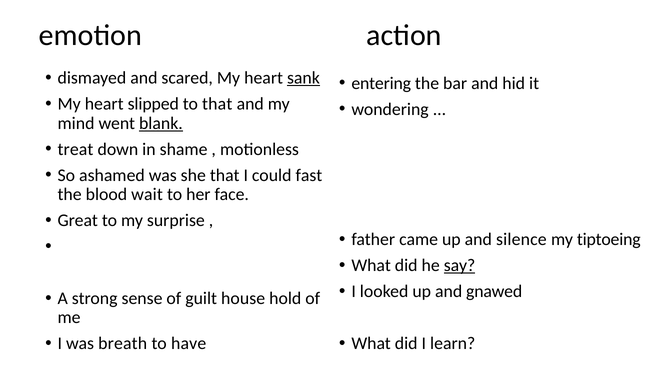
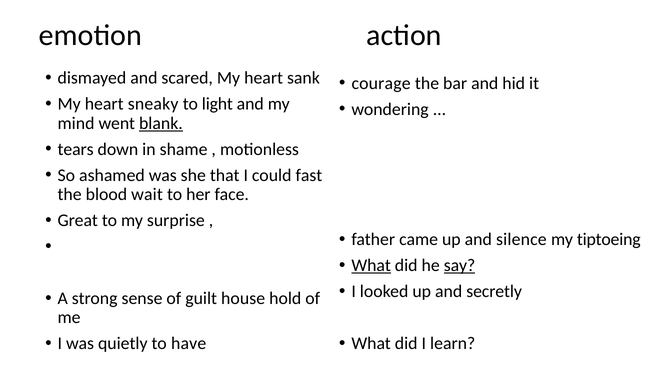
sank underline: present -> none (303, 78)
entering: entering -> courage (381, 83)
slipped: slipped -> sneaky (153, 104)
to that: that -> light (217, 104)
treat: treat -> tears (76, 149)
What underline: none -> present (371, 265)
gnawed: gnawed -> secretly (494, 291)
breath: breath -> quietly (123, 344)
